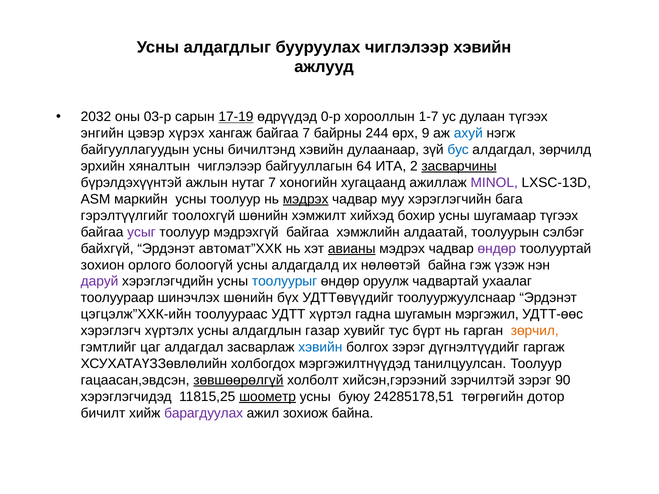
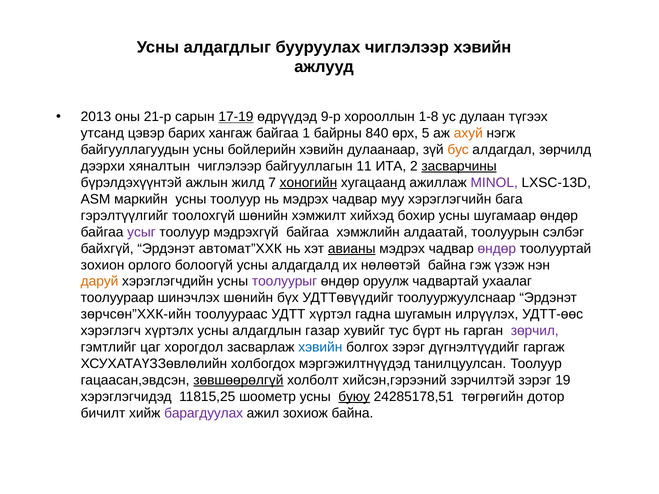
2032: 2032 -> 2013 (96, 117)
03-р: 03-р -> 21-р (158, 117)
0-р: 0-р -> 9-р (331, 117)
1-7: 1-7 -> 1-8 (429, 117)
энгийн: энгийн -> утсанд (102, 133)
хүрэх: хүрэх -> барих (187, 133)
байгаа 7: 7 -> 1 (306, 133)
244: 244 -> 840 (377, 133)
9: 9 -> 5 (426, 133)
ахуй colour: blue -> orange (468, 133)
бичилтэнд: бичилтэнд -> бойлерийн (262, 150)
бус colour: blue -> orange (458, 150)
эрхийн: эрхийн -> дээрхи (103, 166)
64: 64 -> 11 (364, 166)
нутаг: нутаг -> жилд (248, 183)
хоногийн underline: none -> present (308, 183)
мэдрэх underline: present -> none (306, 199)
шугамаар түгээх: түгээх -> өндөр (559, 216)
даруй colour: purple -> orange (100, 282)
тоолуурыг colour: blue -> purple (285, 282)
цэгцэлж”ХХК-ийн: цэгцэлж”ХХК-ийн -> зөрчсөн”ХХК-ийн (136, 315)
мэргэжил: мэргэжил -> илрүүлэх (487, 315)
зөрчил colour: orange -> purple (535, 331)
цаг алдагдал: алдагдал -> хорогдол (194, 347)
90: 90 -> 19 (563, 380)
шоометр underline: present -> none (268, 397)
буюу underline: none -> present (354, 397)
